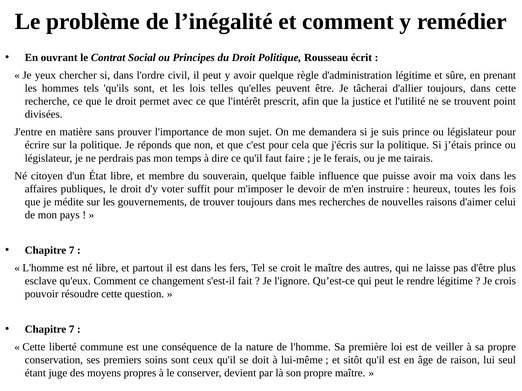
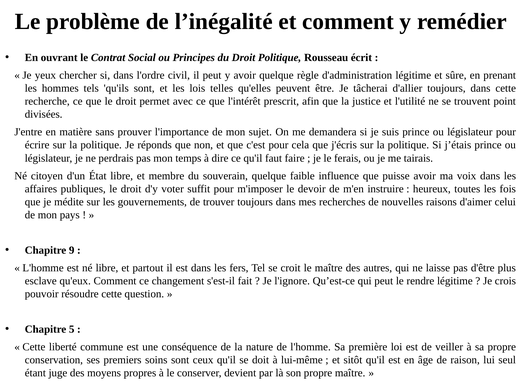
7: 7 -> 9 (72, 251)
7: 7 -> 5 (72, 330)
